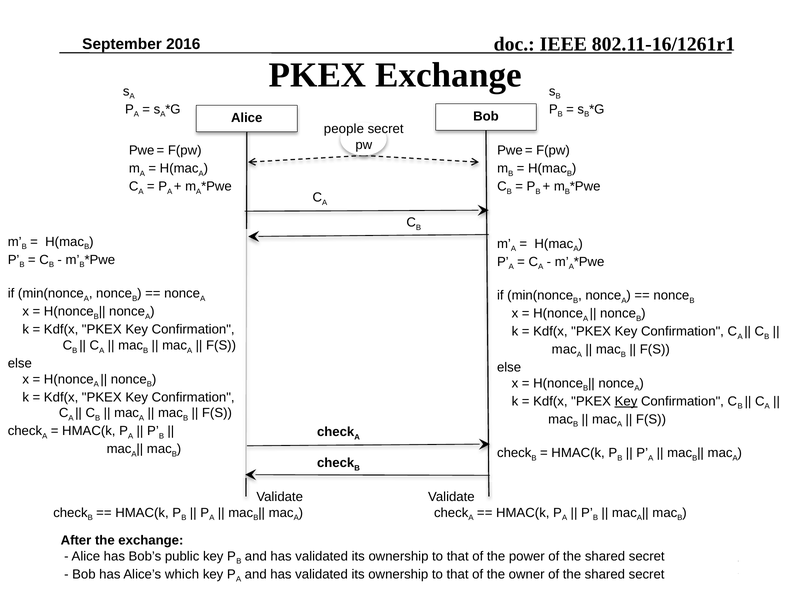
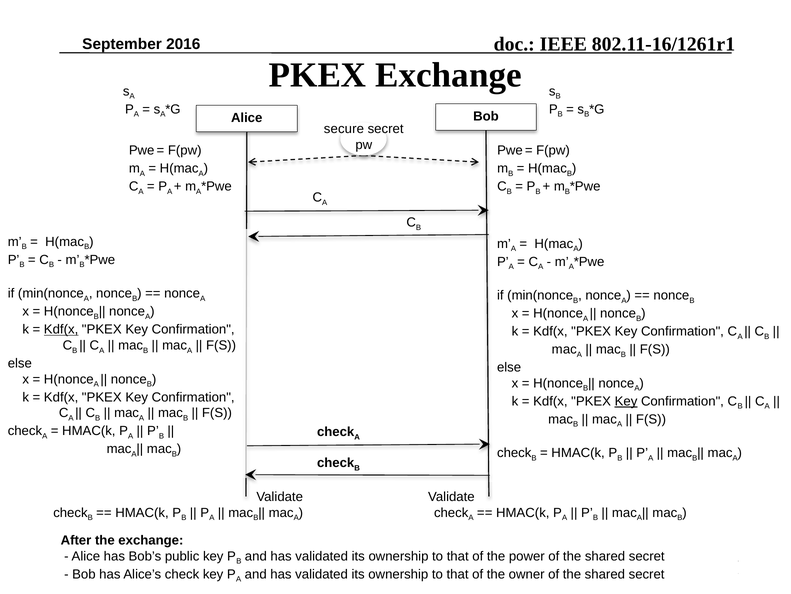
people: people -> secure (344, 129)
Kdf(x underline: none -> present (61, 329)
Alice’s which: which -> check (182, 574)
